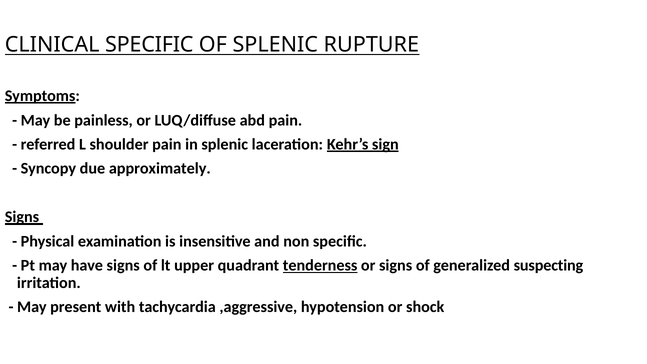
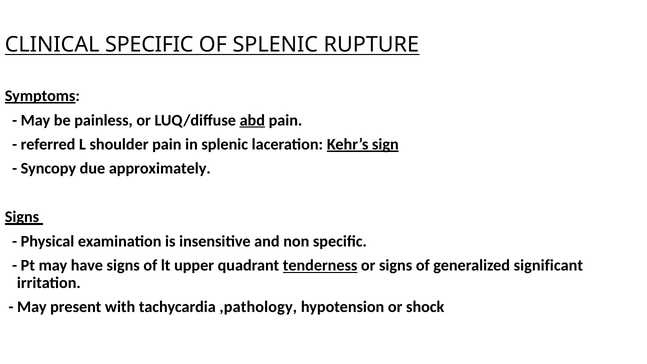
abd underline: none -> present (252, 120)
suspecting: suspecting -> significant (548, 265)
,aggressive: ,aggressive -> ,pathology (258, 307)
